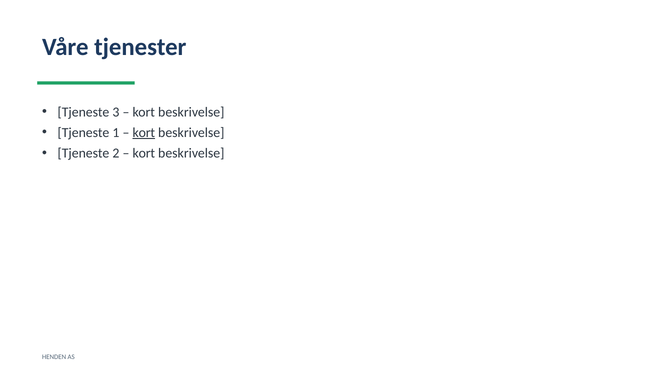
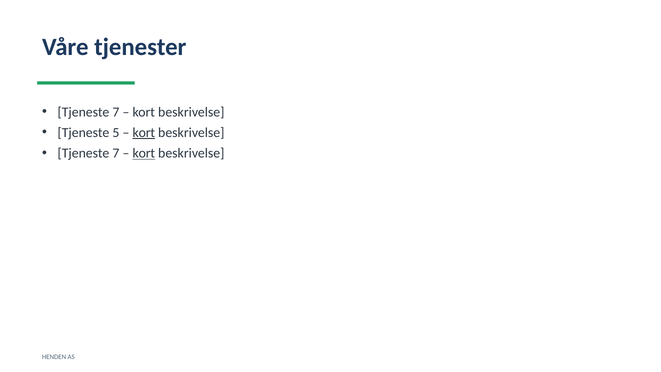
3: 3 -> 7 (116, 112)
1: 1 -> 5 (116, 133)
2: 2 -> 7 (116, 153)
kort underline: none -> present (144, 153)
